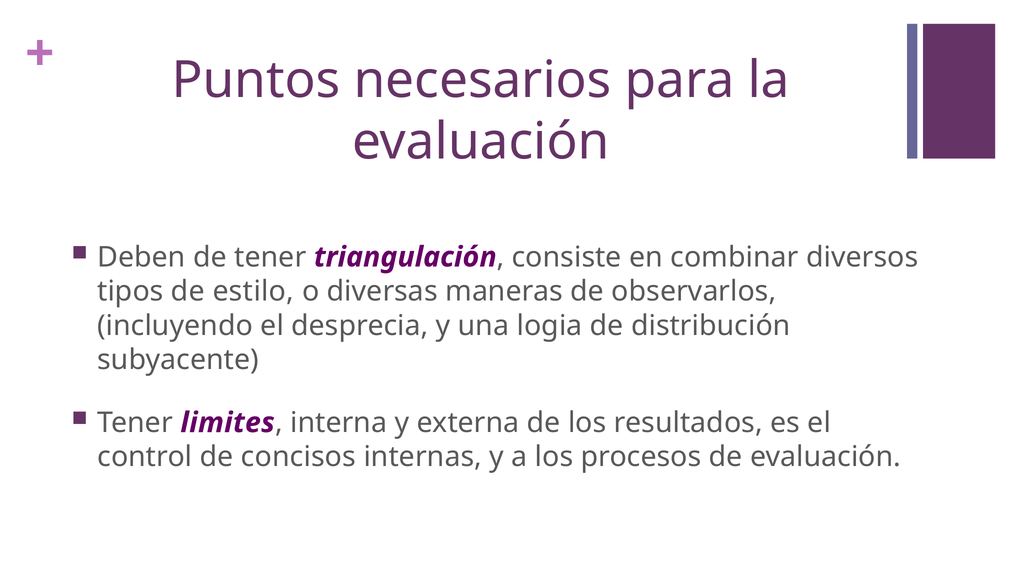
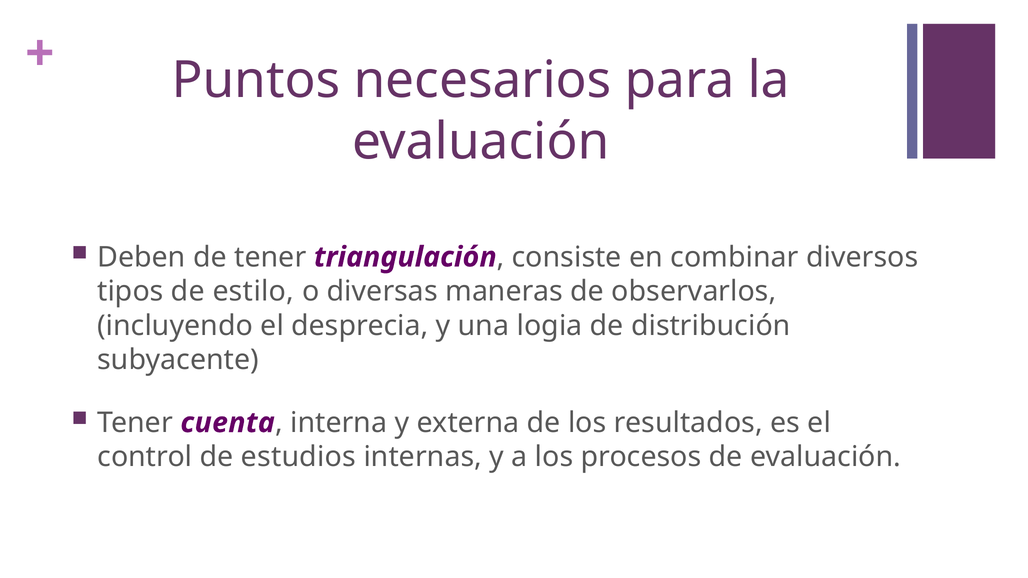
limites: limites -> cuenta (228, 423)
concisos: concisos -> estudios (298, 457)
